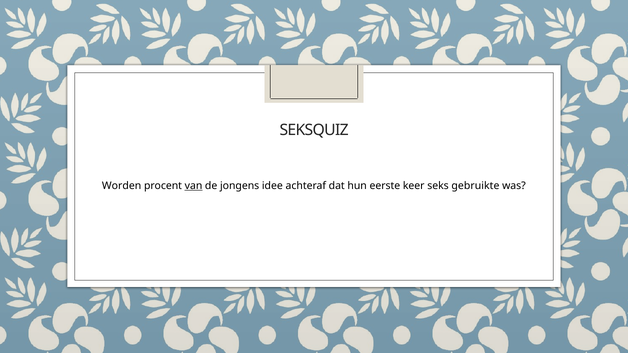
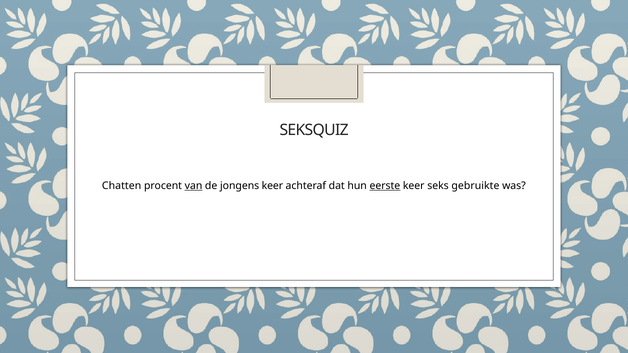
Worden: Worden -> Chatten (122, 186)
jongens idee: idee -> keer (272, 186)
eerste underline: none -> present (385, 186)
